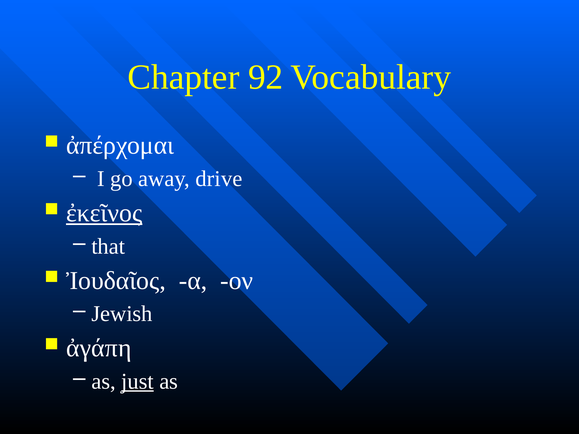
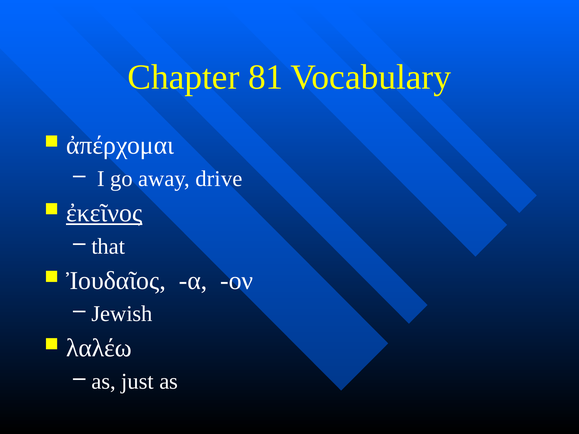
92: 92 -> 81 (266, 77)
ἀγάπη: ἀγάπη -> λαλέω (99, 348)
just underline: present -> none (138, 382)
